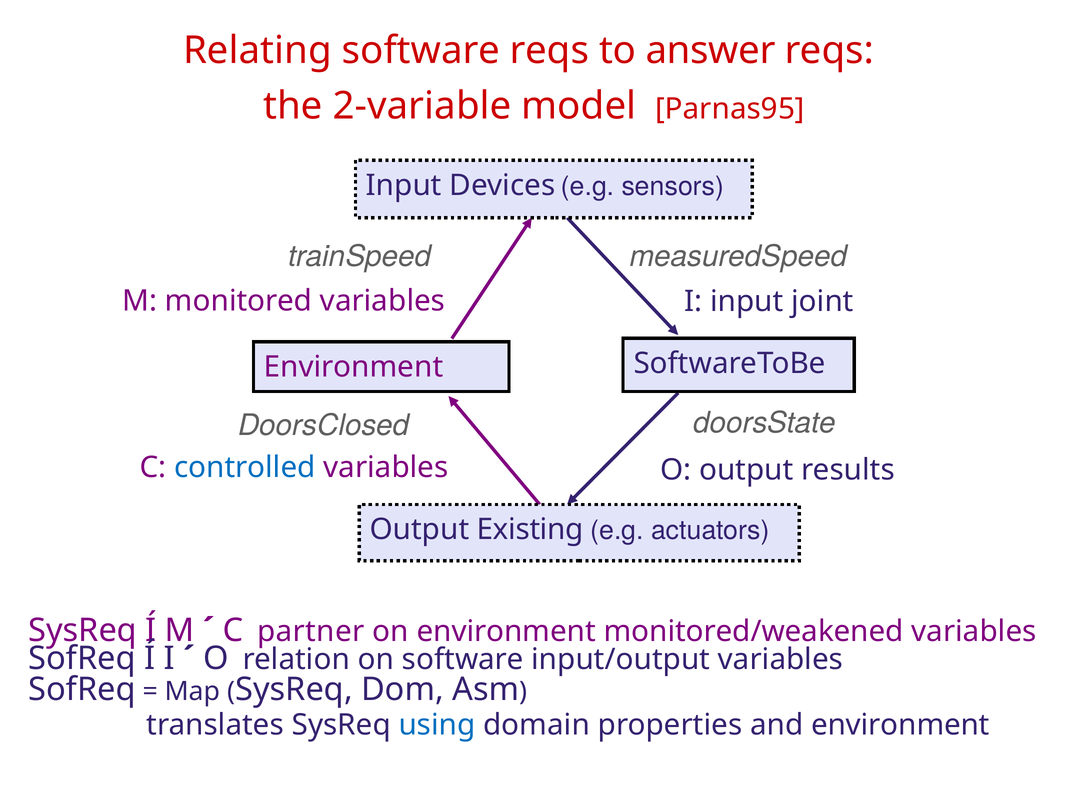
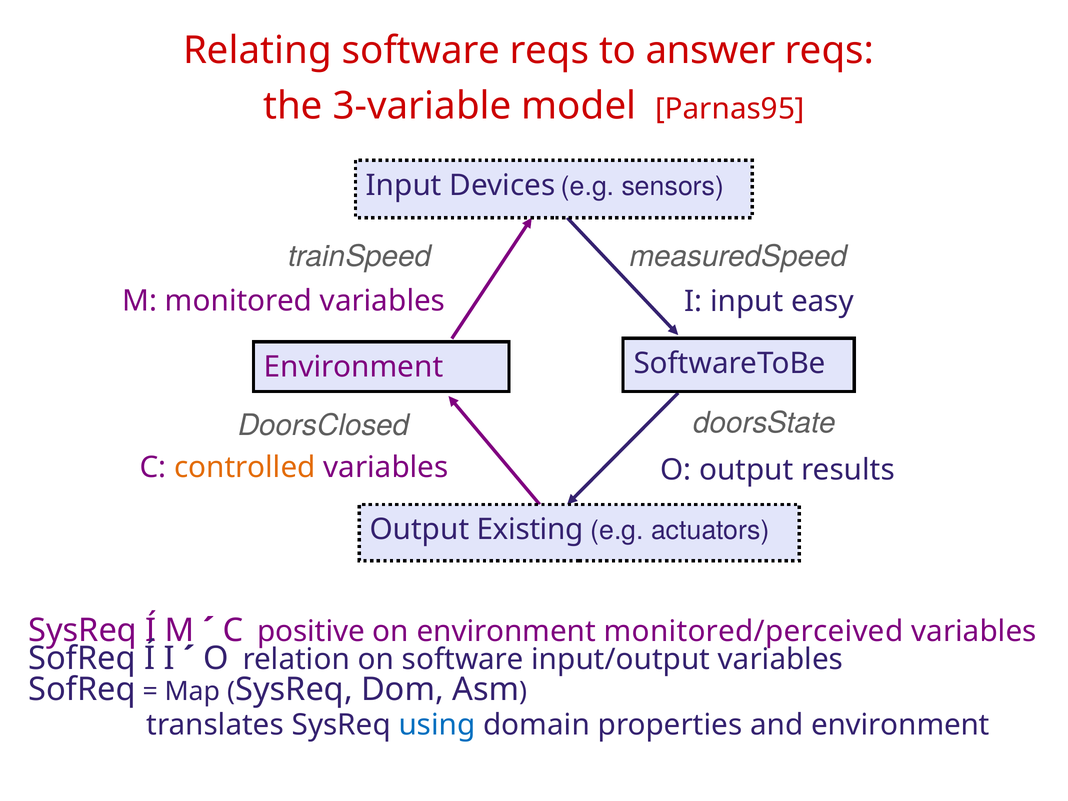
2-variable: 2-variable -> 3-variable (422, 106)
joint: joint -> easy (822, 302)
controlled colour: blue -> orange (245, 468)
partner: partner -> positive (311, 631)
monitored/weakened: monitored/weakened -> monitored/perceived (754, 631)
